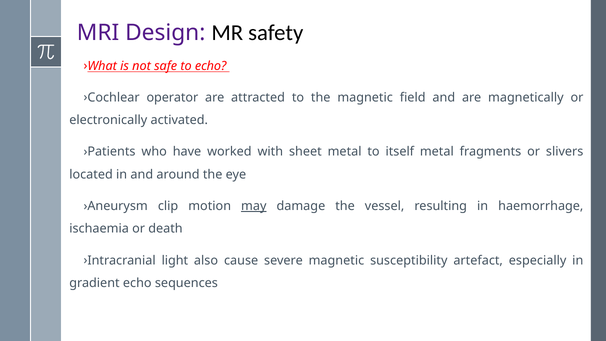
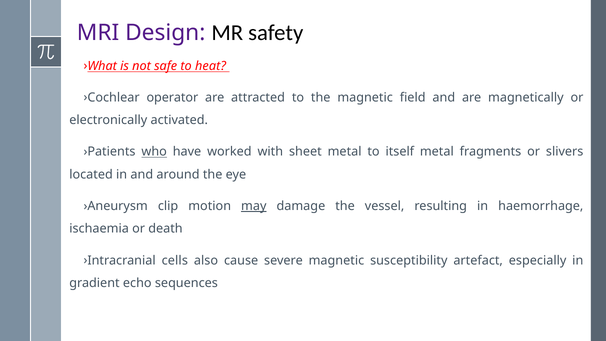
to echo: echo -> heat (211, 66)
who underline: none -> present (154, 152)
light: light -> cells (175, 260)
